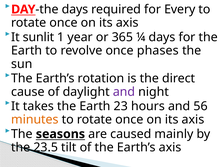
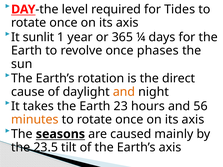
the days: days -> level (75, 9)
Every: Every -> Tides (180, 9)
and colour: purple -> orange (124, 92)
